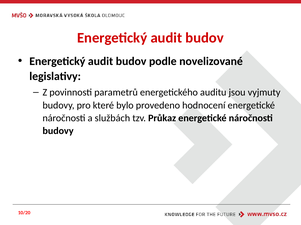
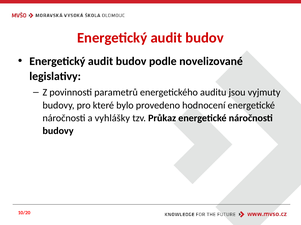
službách: službách -> vyhlášky (112, 118)
